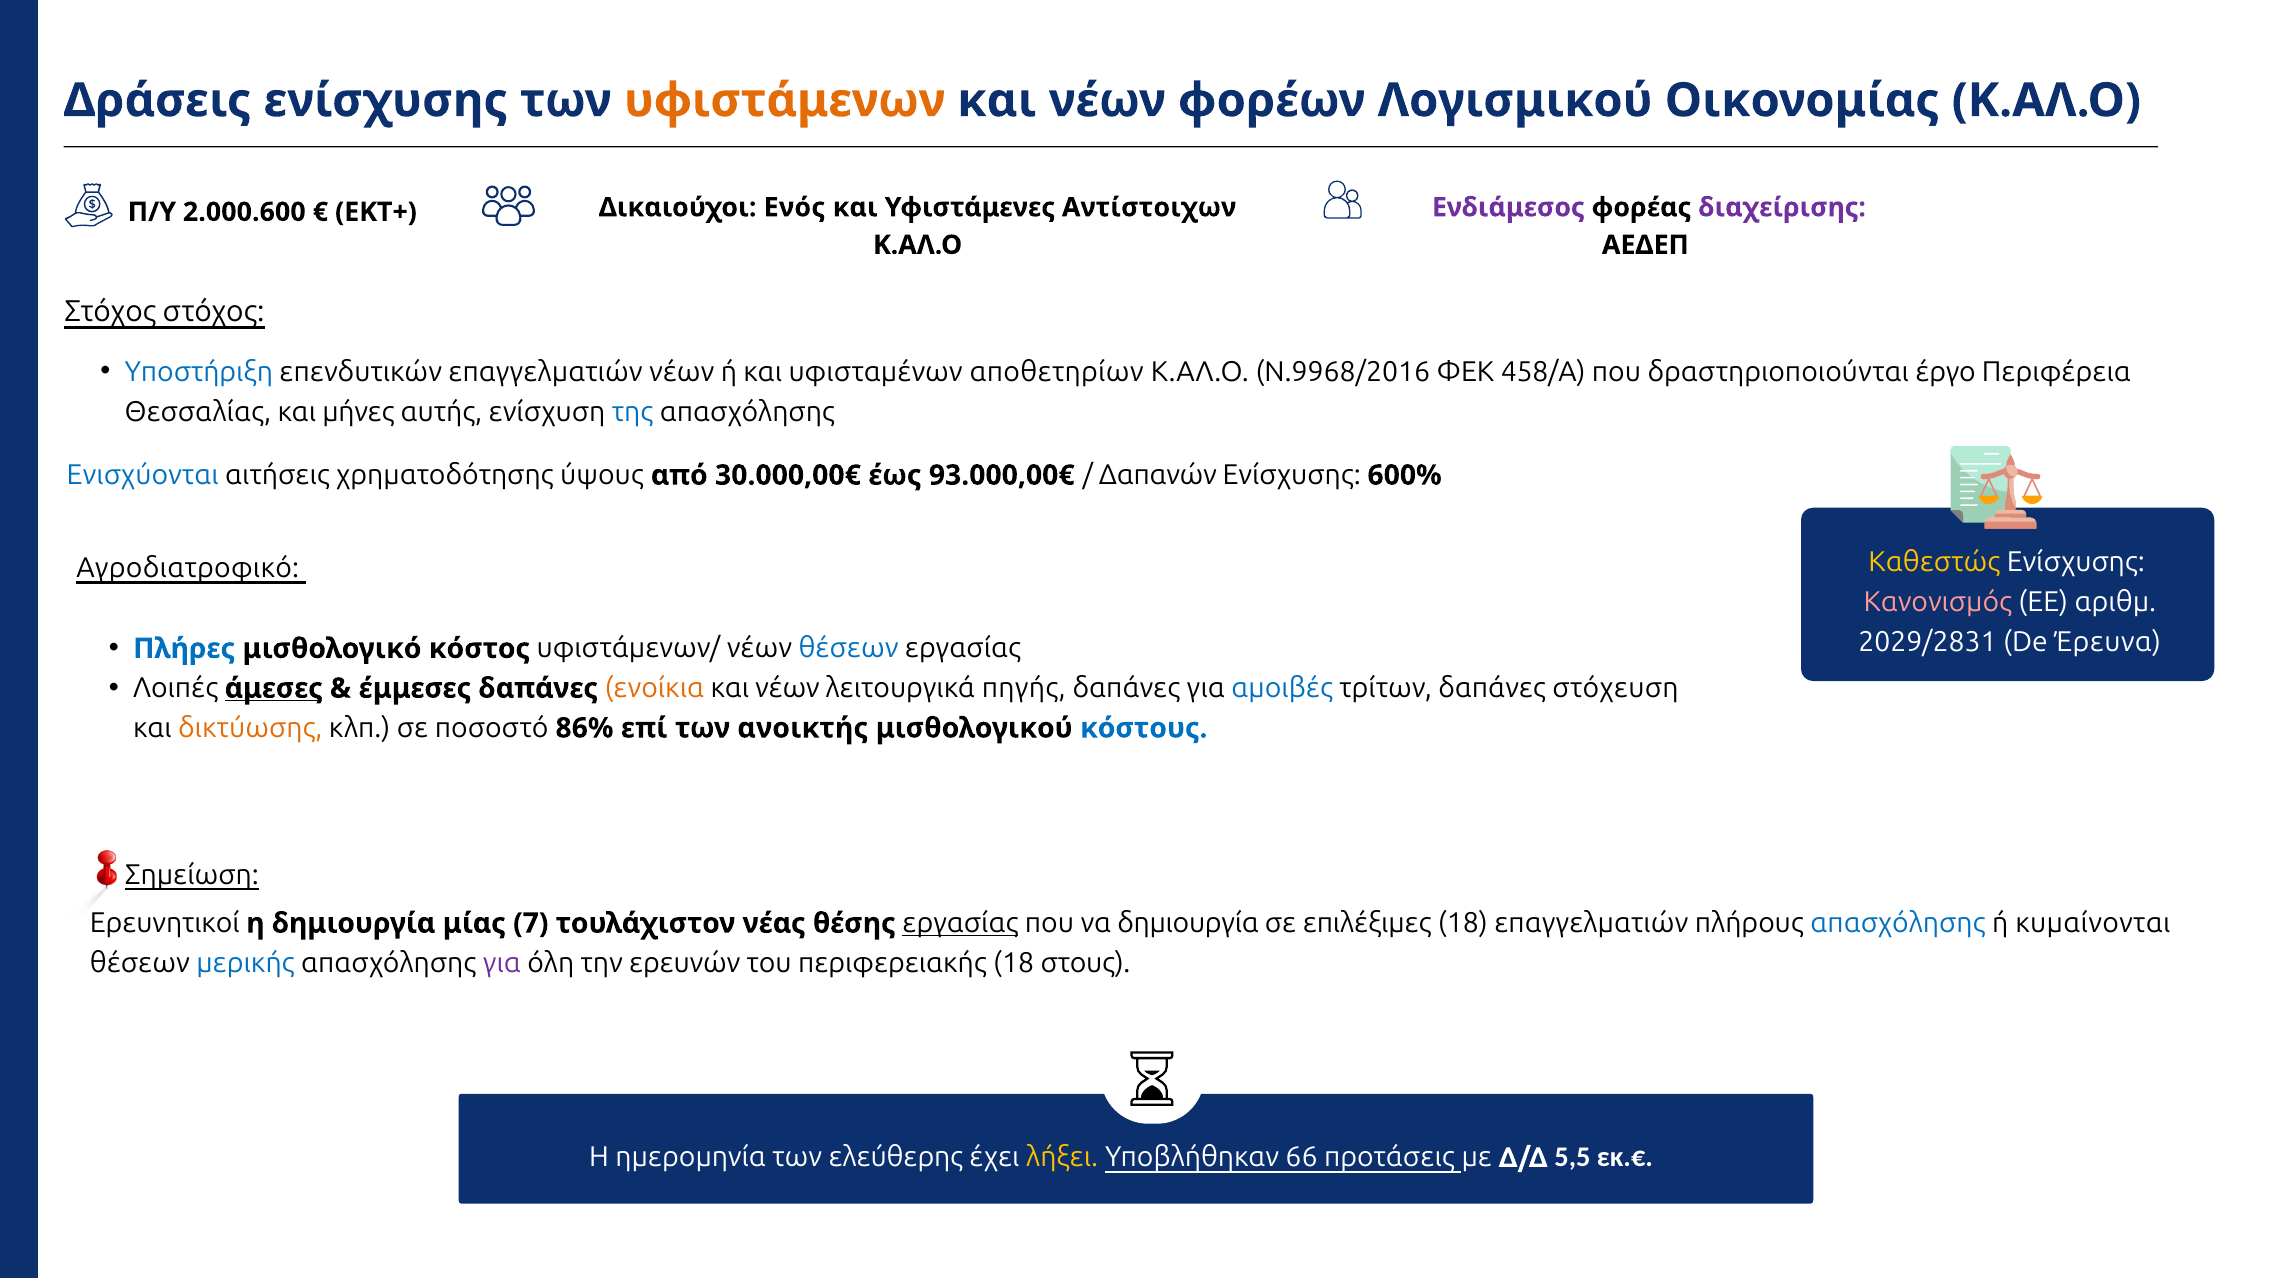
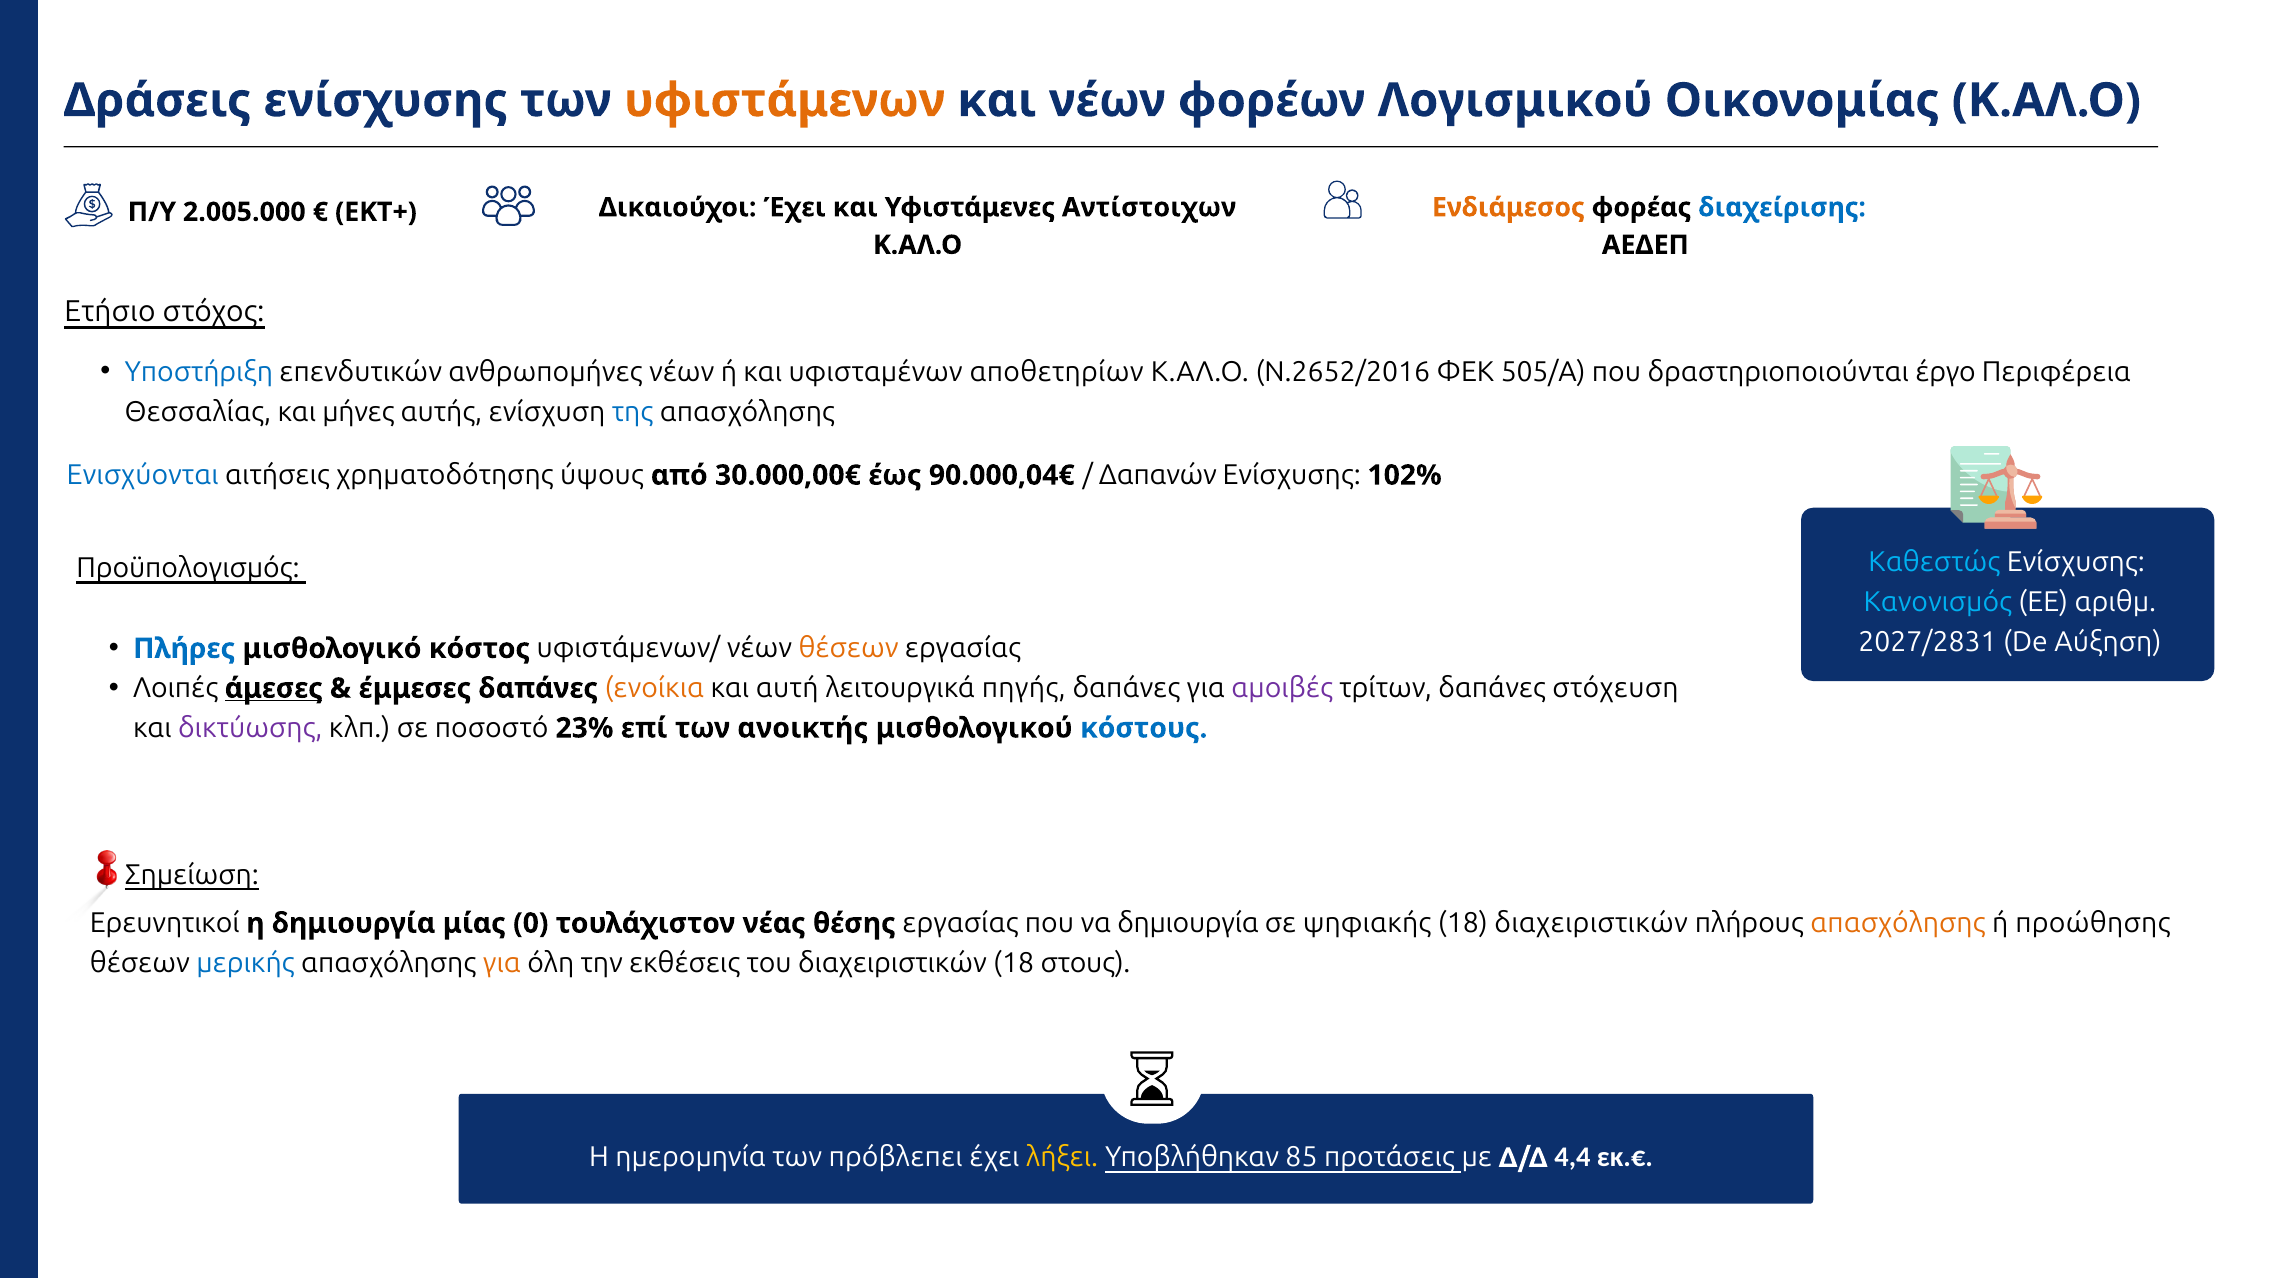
Δικαιούχοι Ενός: Ενός -> Έχει (795, 207)
Ενδιάμεσος colour: purple -> orange (1508, 207)
διαχείρισης colour: purple -> blue (1782, 207)
2.000.600: 2.000.600 -> 2.005.000 (244, 212)
Στόχος: Στόχος -> Ετήσιο (110, 312)
επενδυτικών επαγγελματιών: επαγγελματιών -> ανθρωπομήνες (545, 372)
Ν.9968/2016: Ν.9968/2016 -> Ν.2652/2016 (1343, 372)
458/Α: 458/Α -> 505/Α (1543, 372)
93.000,00€: 93.000,00€ -> 90.000,04€ (1002, 475)
600%: 600% -> 102% (1405, 475)
Καθεστώς colour: yellow -> light blue (1934, 562)
Αγροδιατροφικό: Αγροδιατροφικό -> Προϋπολογισμός (188, 568)
Κανονισμός colour: pink -> light blue (1938, 602)
2029/2831: 2029/2831 -> 2027/2831 (1927, 642)
Έρευνα: Έρευνα -> Αύξηση (2108, 642)
θέσεων colour: blue -> orange (849, 649)
νέων: νέων -> αυτή (787, 688)
αμοιβές colour: blue -> purple (1282, 688)
δικτύωσης colour: orange -> purple (250, 728)
86%: 86% -> 23% (584, 728)
7: 7 -> 0 (531, 923)
εργασίας underline: present -> none (960, 923)
επιλέξιμες: επιλέξιμες -> ψηφιακής (1367, 923)
18 επαγγελματιών: επαγγελματιών -> διαχειριστικών (1591, 923)
απασχόλησης colour: blue -> orange (1898, 923)
κυμαίνονται: κυμαίνονται -> προώθησης (2093, 923)
για colour: purple -> orange (502, 963)
ερευνών: ερευνών -> εκθέσεις (685, 963)
του περιφερειακής: περιφερειακής -> διαχειριστικών (892, 963)
ελεύθερης: ελεύθερης -> πρόβλεπει (896, 1158)
66: 66 -> 85 (1301, 1158)
5,5: 5,5 -> 4,4 (1572, 1158)
